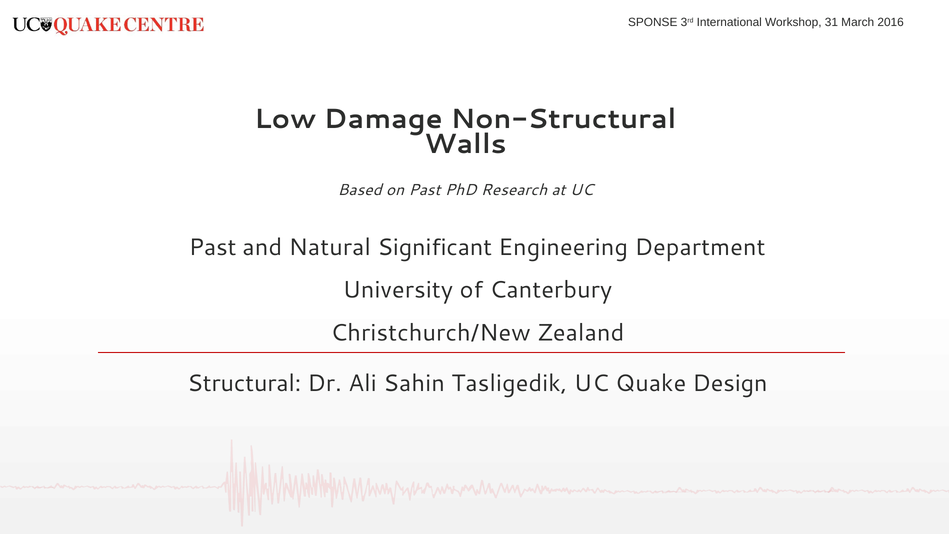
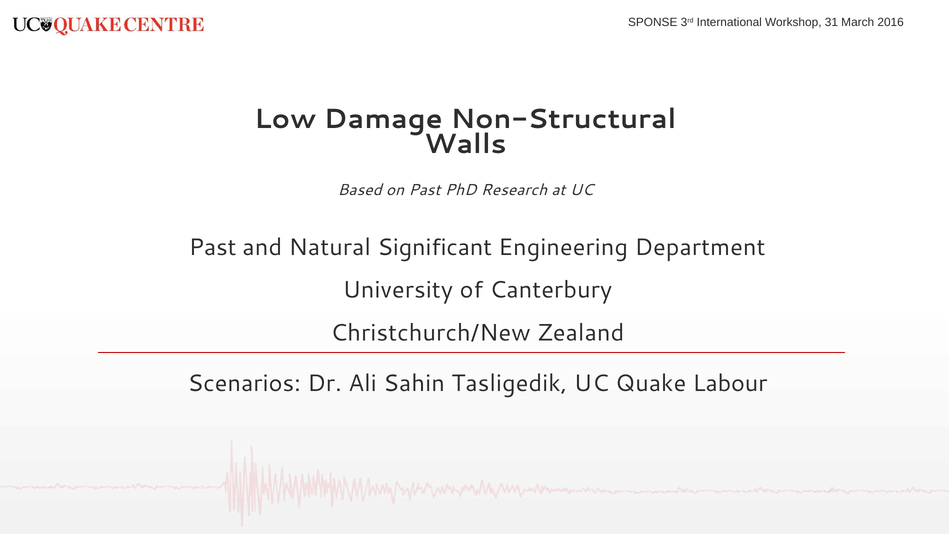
Structural: Structural -> Scenarios (244, 383)
Design: Design -> Labour (730, 383)
